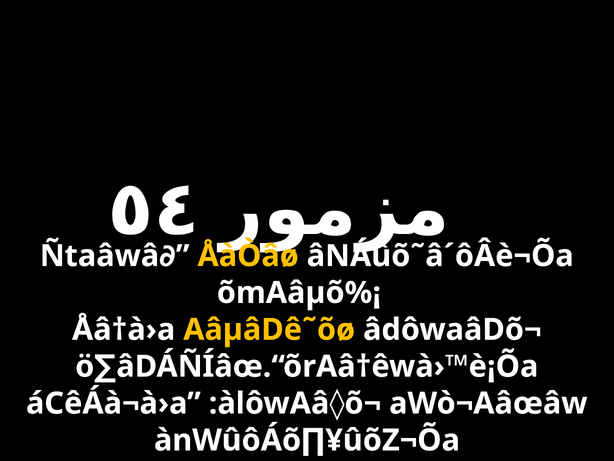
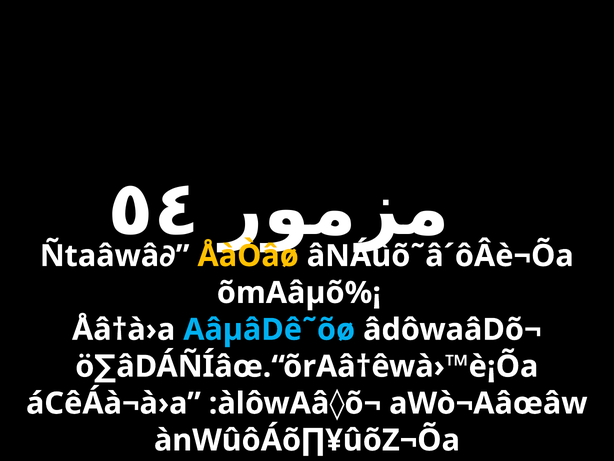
AâµâDê˜õø colour: yellow -> light blue (269, 329)
